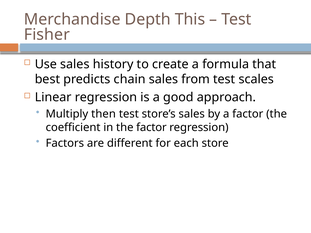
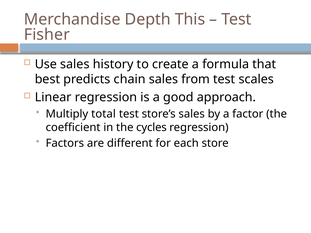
then: then -> total (104, 114)
the factor: factor -> cycles (151, 127)
